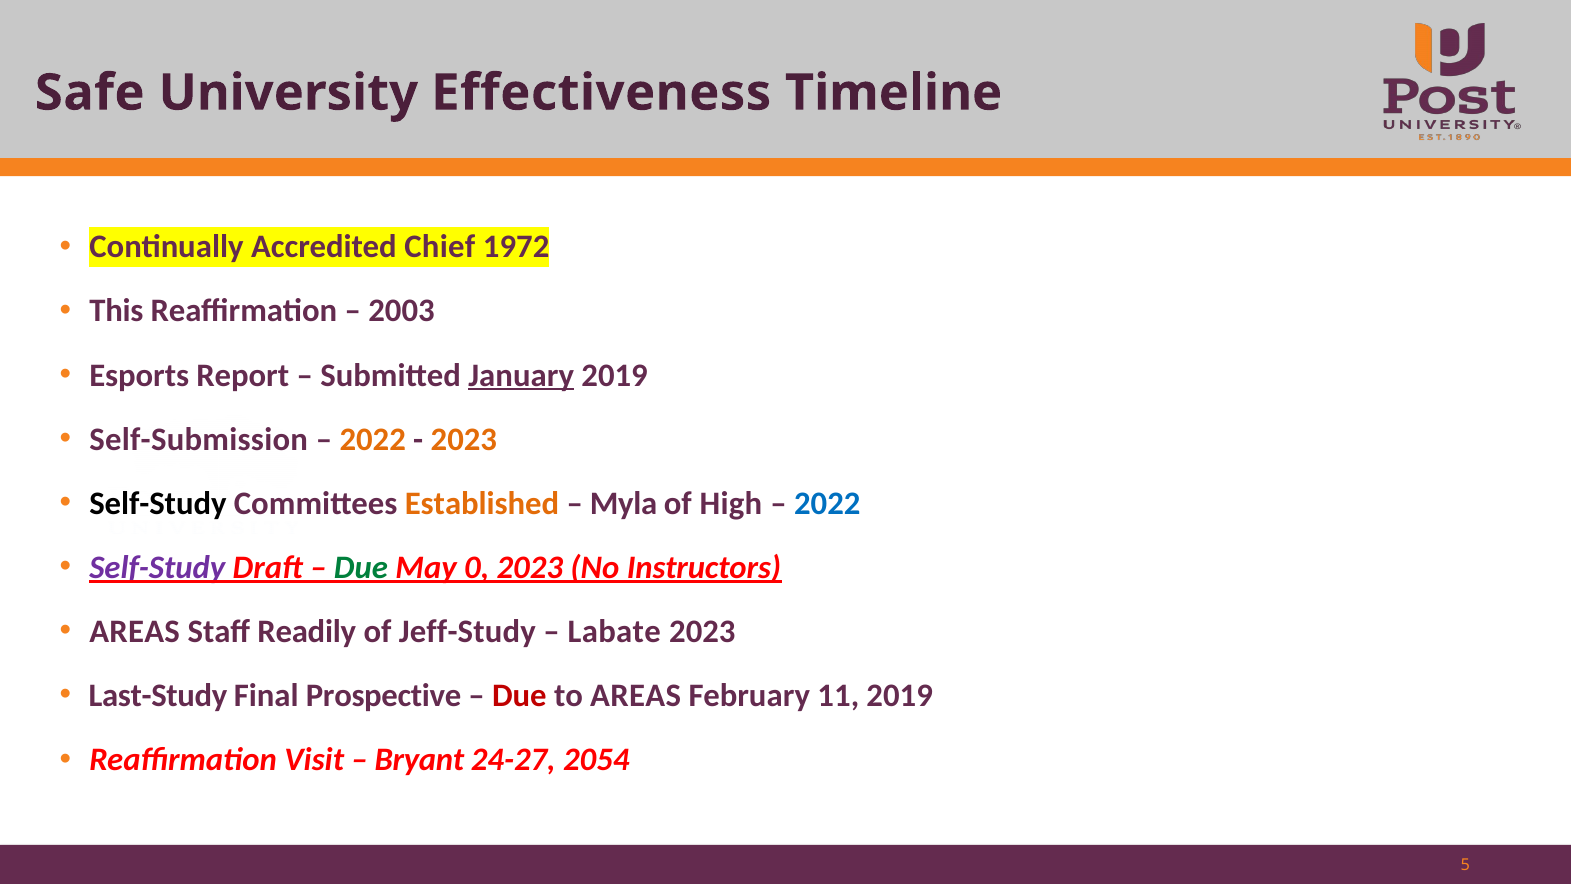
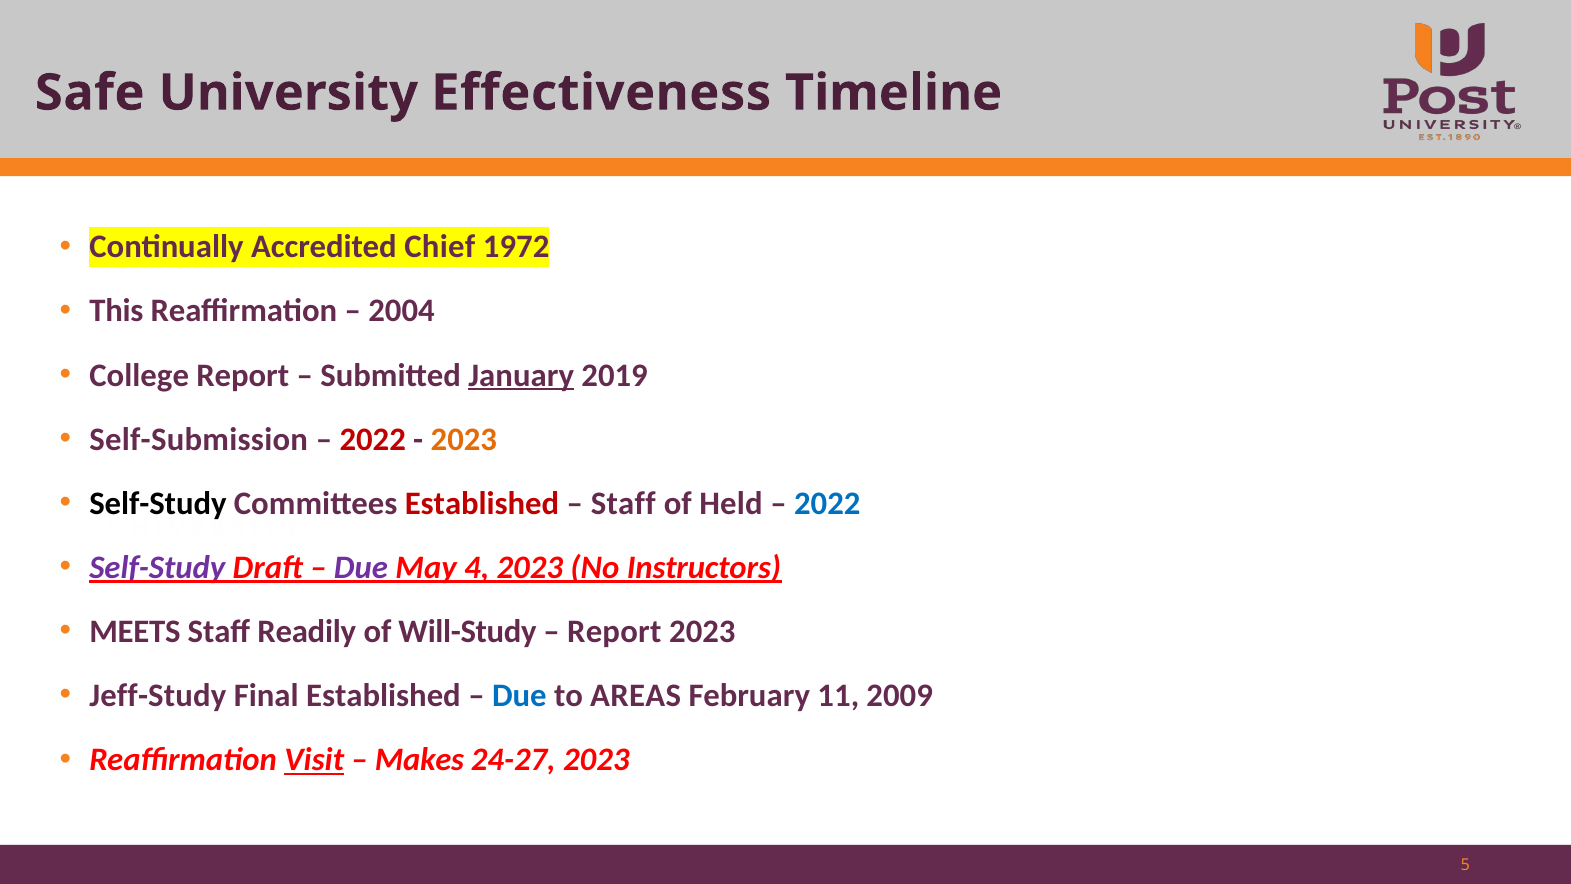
2003: 2003 -> 2004 (402, 311)
Esports: Esports -> College (139, 375)
2022 colour: orange -> red (373, 439)
Established colour: orange -> red (482, 503)
Myla: Myla -> Staff (623, 503)
High: High -> Held (731, 503)
Due colour: green -> purple (361, 568)
0: 0 -> 4 (477, 568)
AREAS: AREAS -> MEETS (135, 632)
Jeff-Study: Jeff-Study -> Will-Study (468, 632)
Labate: Labate -> Report (614, 632)
Last-Study: Last-Study -> Jeff-Study (158, 696)
Final Prospective: Prospective -> Established (383, 696)
Due colour: red -> blue (519, 696)
11 2019: 2019 -> 2009 (900, 696)
Visit underline: none -> present (314, 760)
Bryant: Bryant -> Makes (419, 760)
24-27 2054: 2054 -> 2023 (596, 760)
